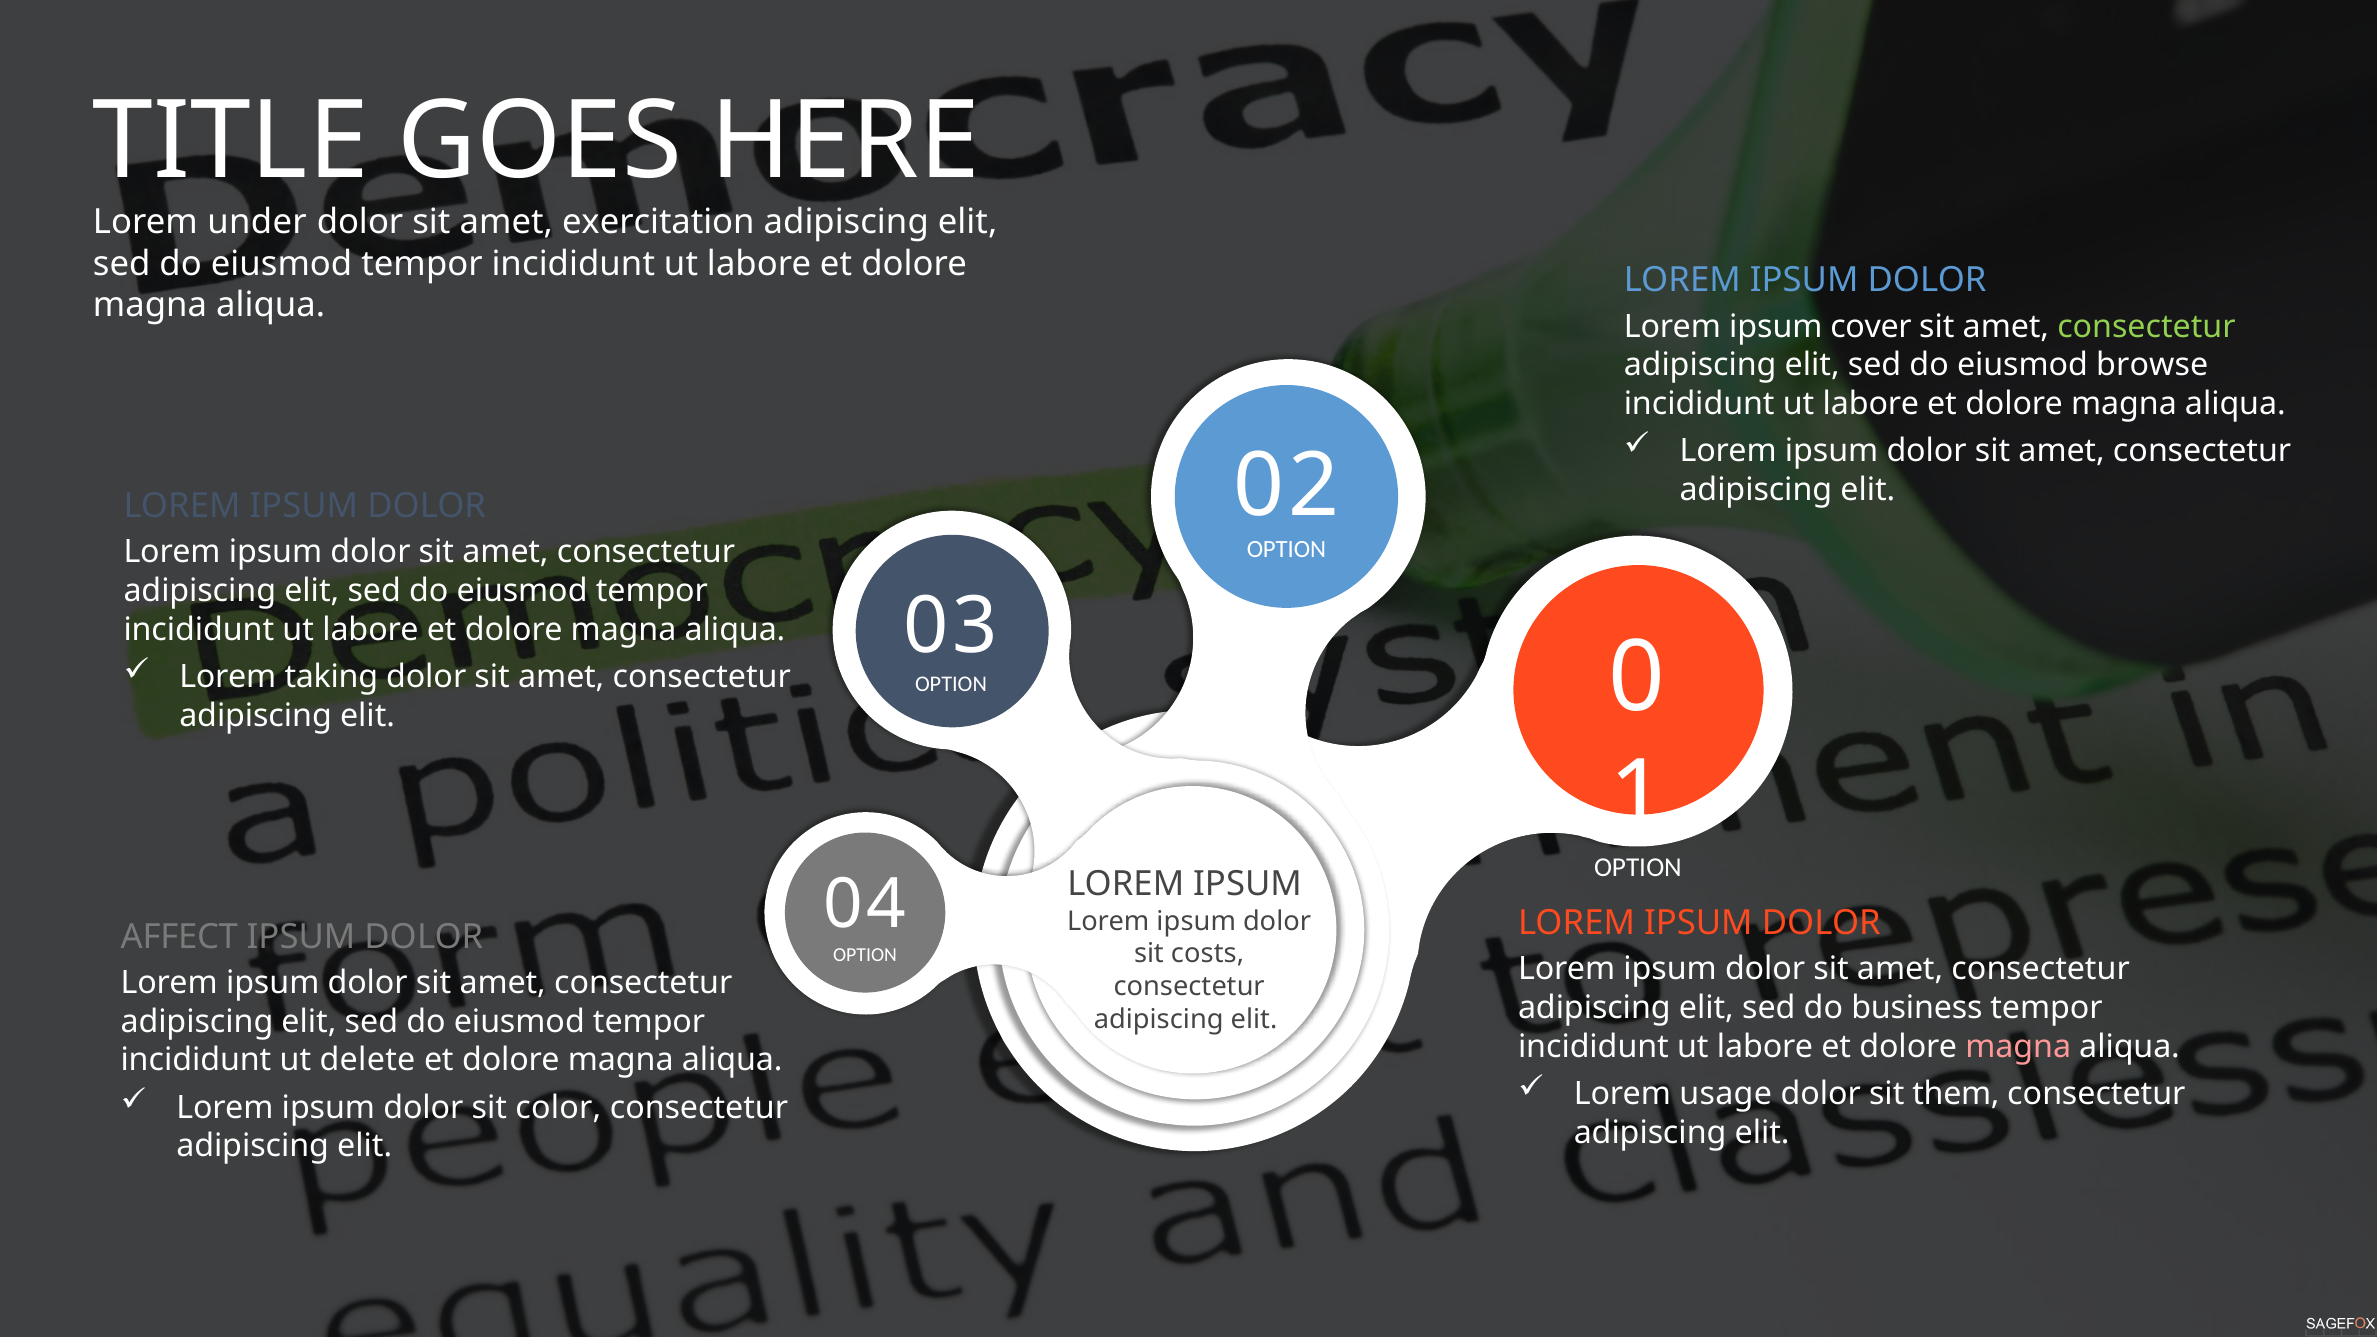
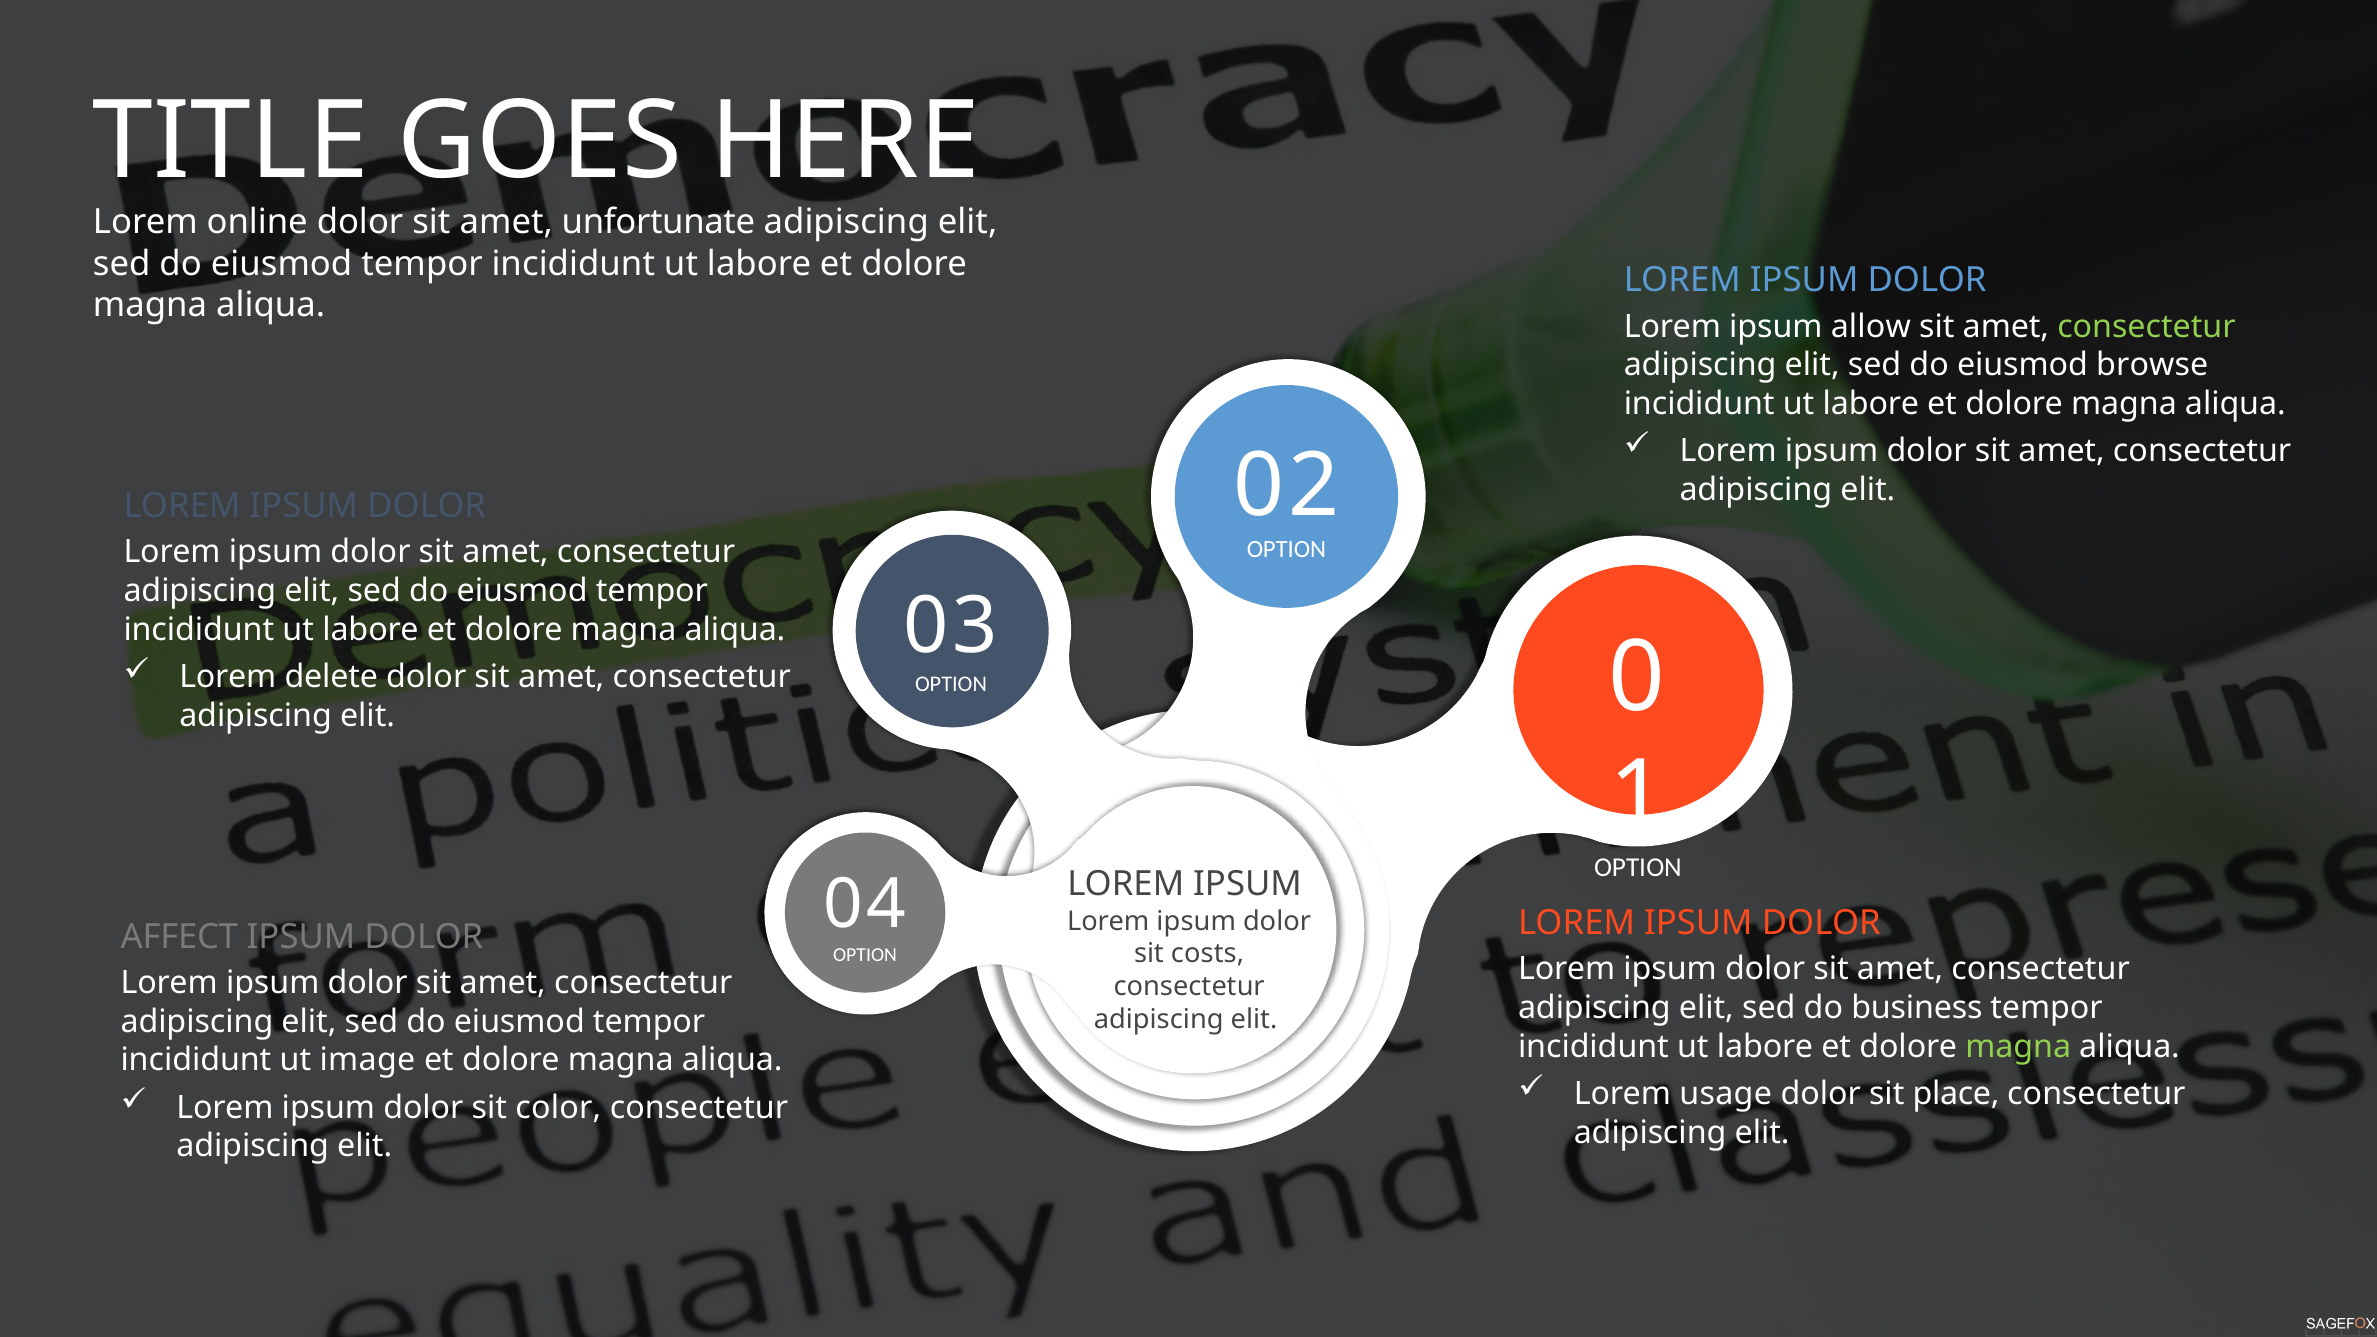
under: under -> online (257, 222)
exercitation: exercitation -> unfortunate (658, 222)
cover: cover -> allow (1871, 326)
taking: taking -> delete (331, 677)
magna colour: pink -> light green (2018, 1047)
delete: delete -> image (367, 1060)
them: them -> place (1956, 1094)
